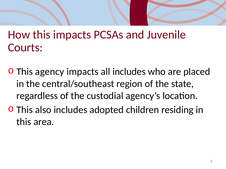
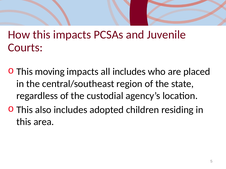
agency: agency -> moving (50, 72)
